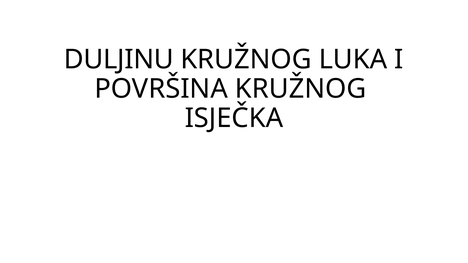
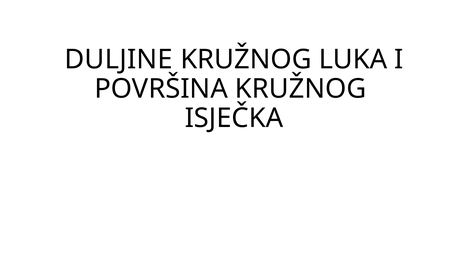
DULJINU: DULJINU -> DULJINE (119, 59)
